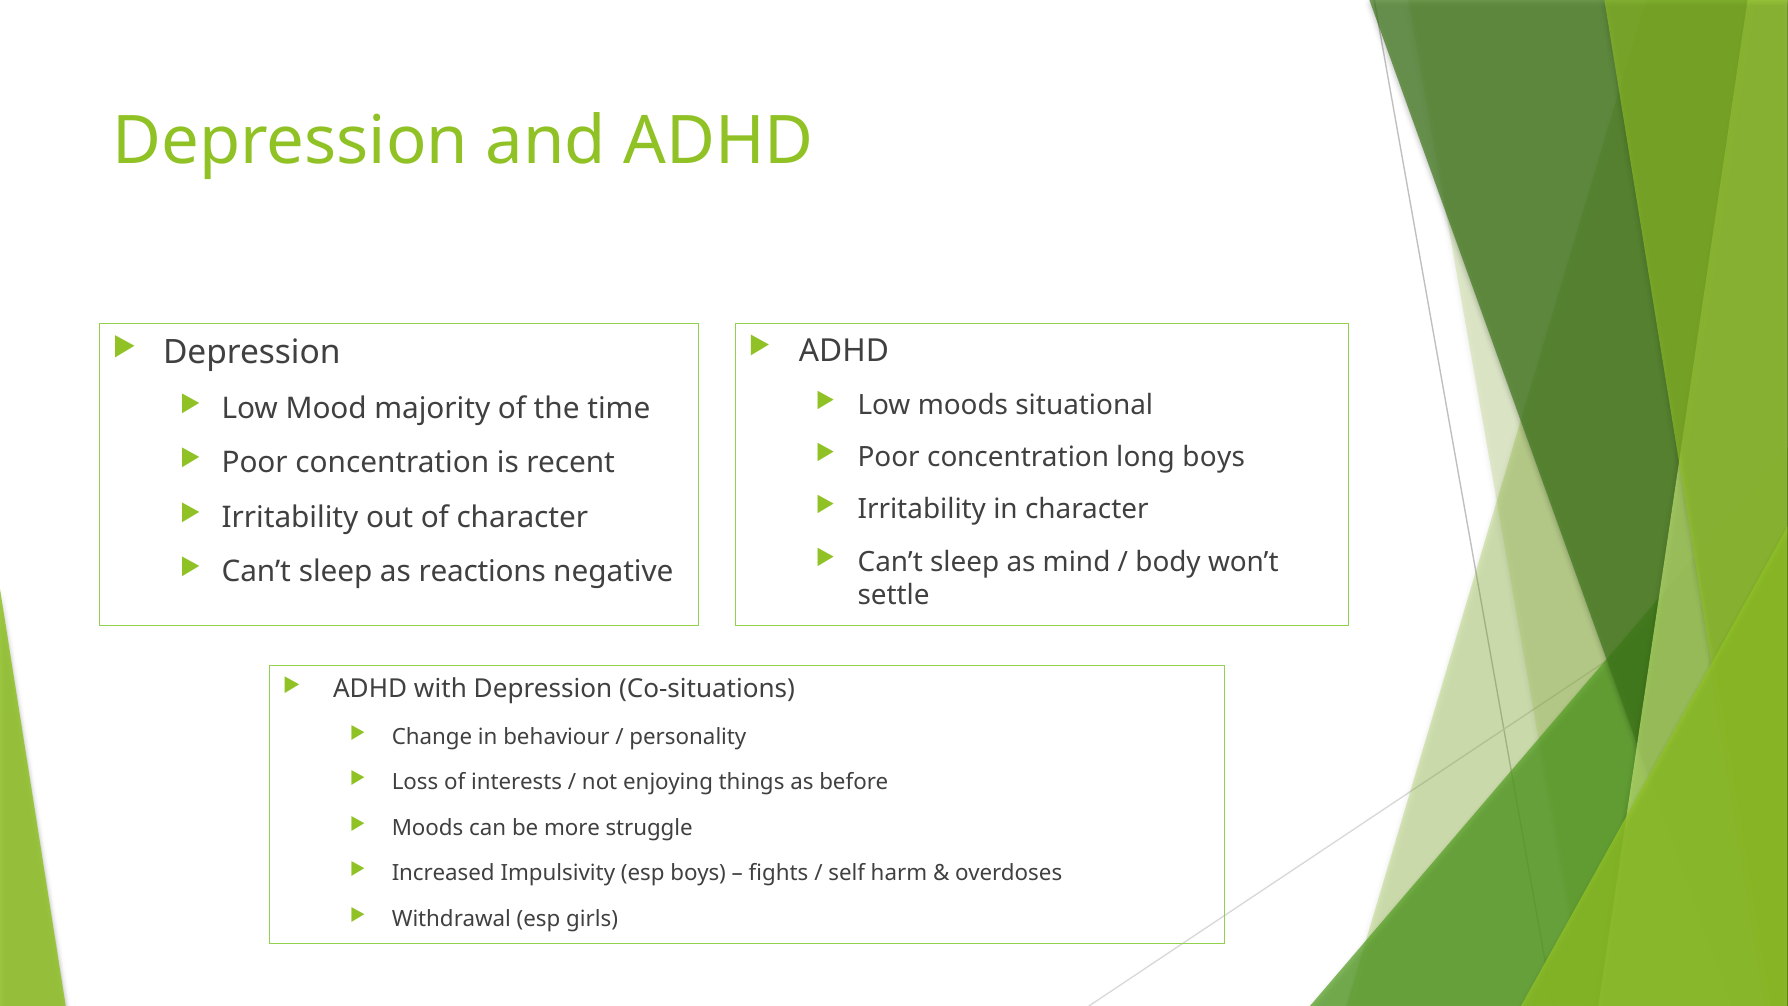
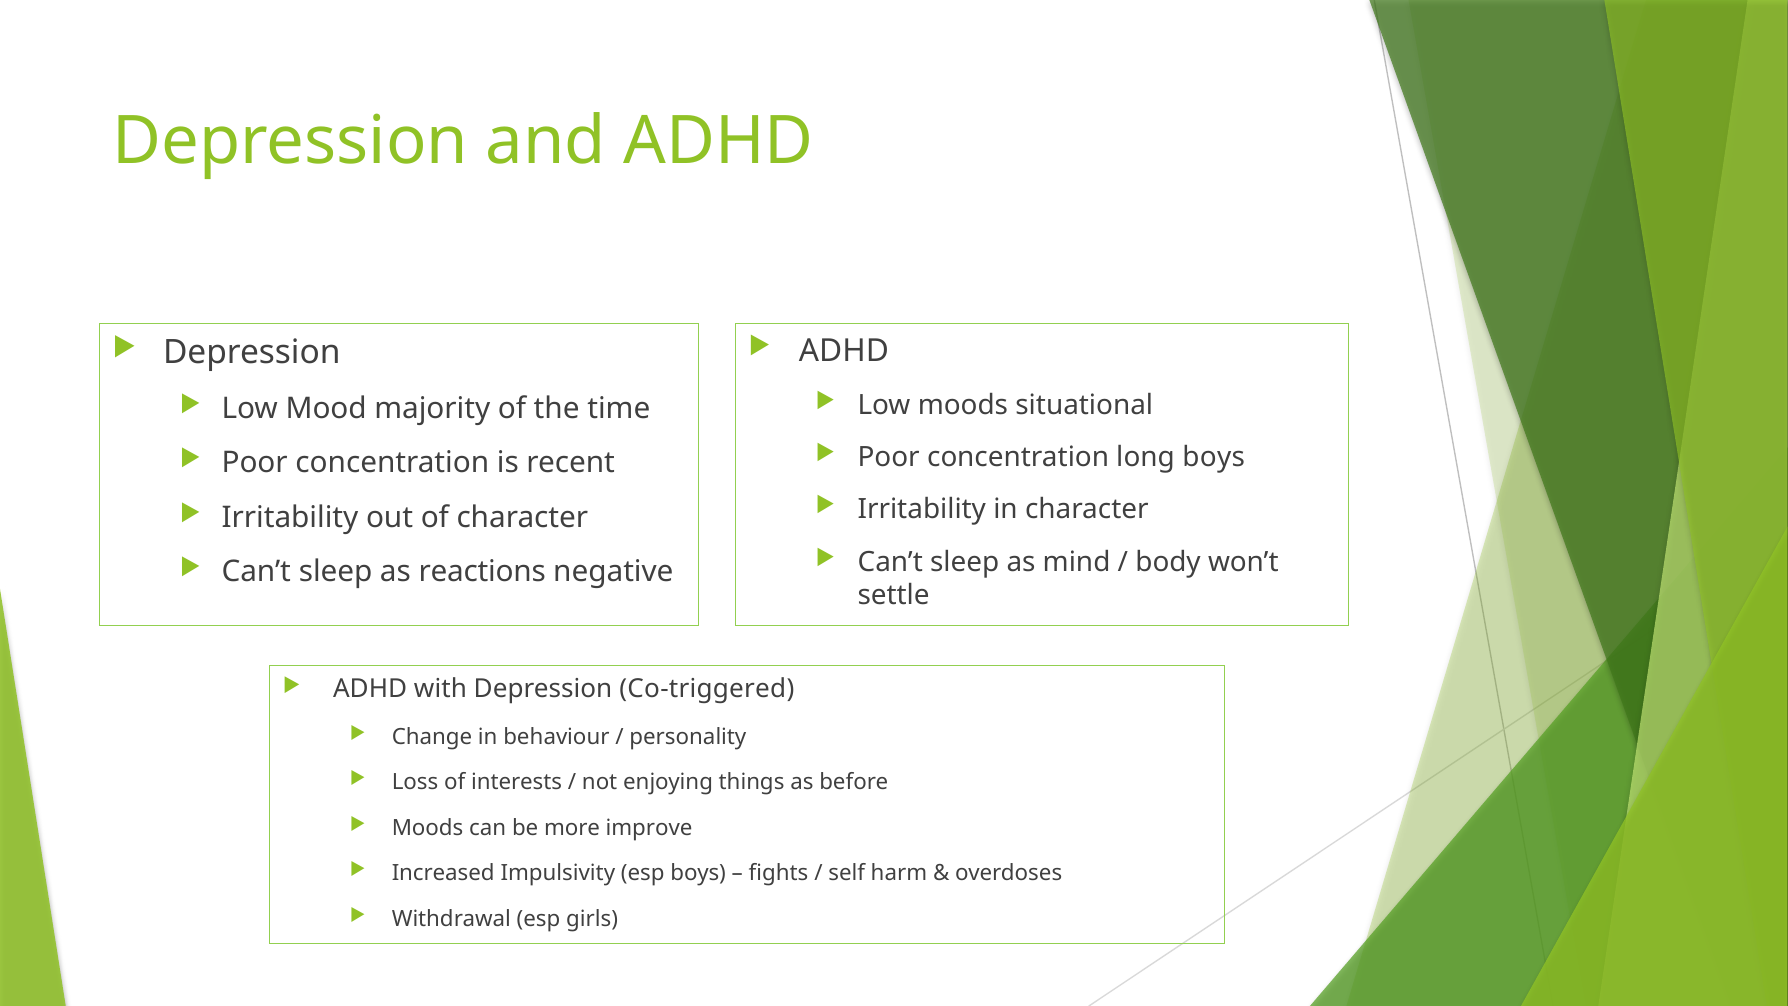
Co-situations: Co-situations -> Co-triggered (707, 689)
struggle: struggle -> improve (649, 828)
